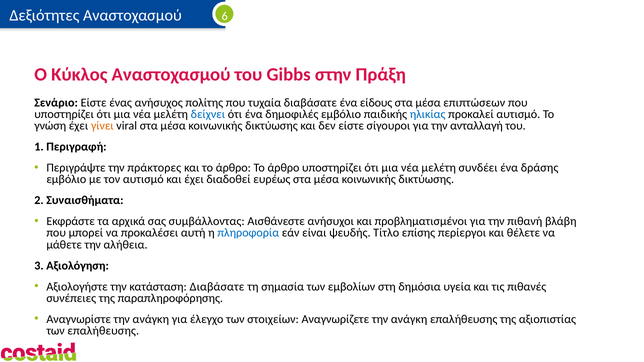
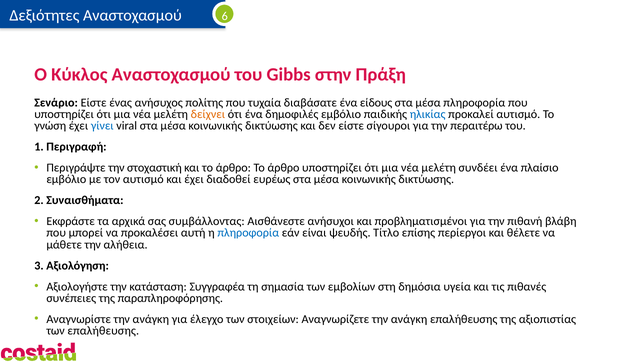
μέσα επιπτώσεων: επιπτώσεων -> πληροφορία (474, 103)
δείχνει colour: blue -> orange (208, 114)
γίνει colour: orange -> blue (102, 126)
ανταλλαγή: ανταλλαγή -> περαιτέρω (476, 126)
πράκτορες: πράκτορες -> στοχαστική (154, 168)
δράσης: δράσης -> πλαίσιο (540, 168)
κατάσταση Διαβάσατε: Διαβάσατε -> Συγγραφέα (217, 287)
